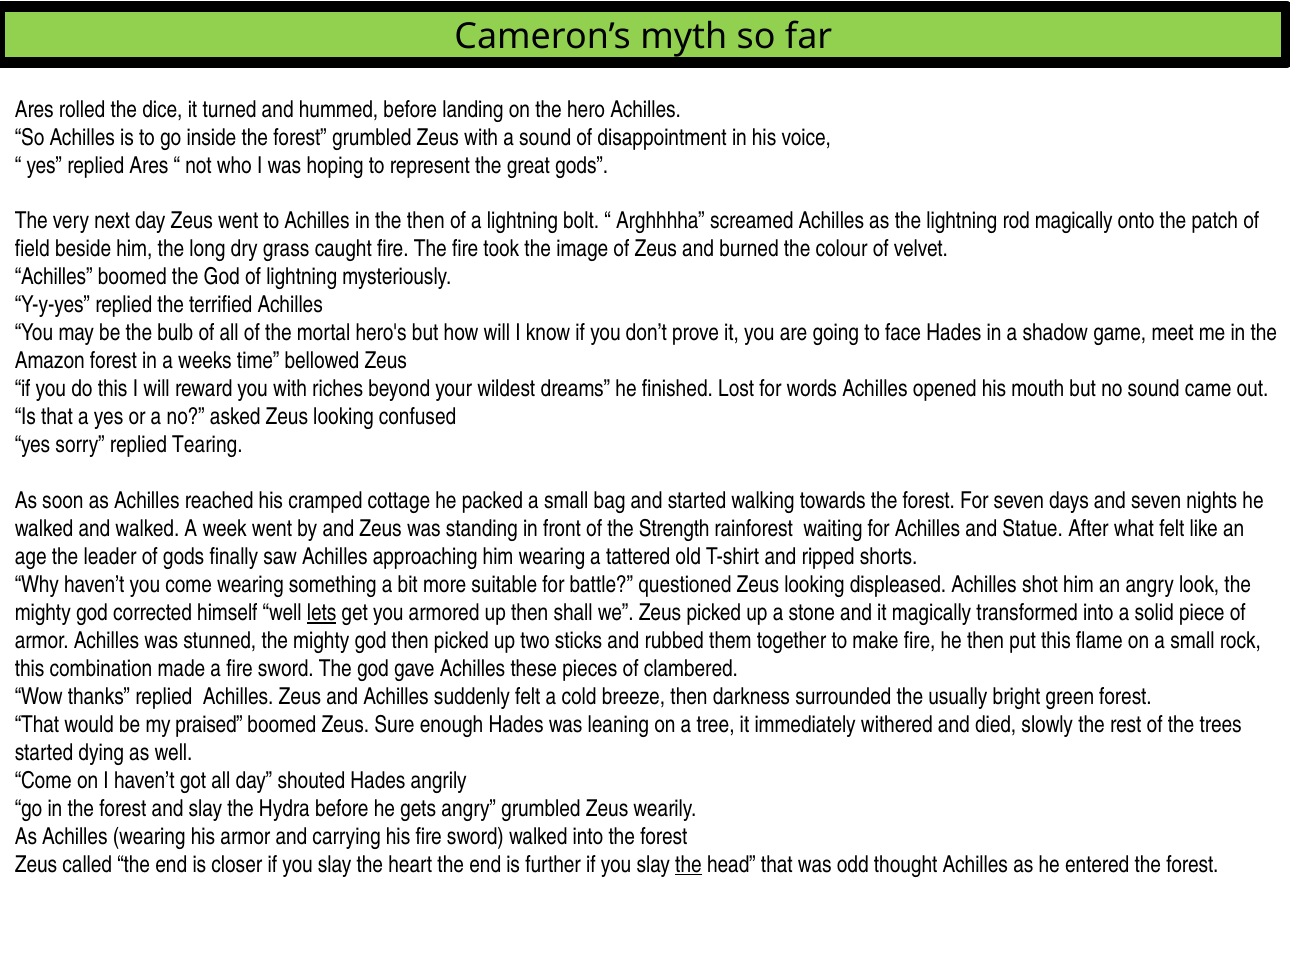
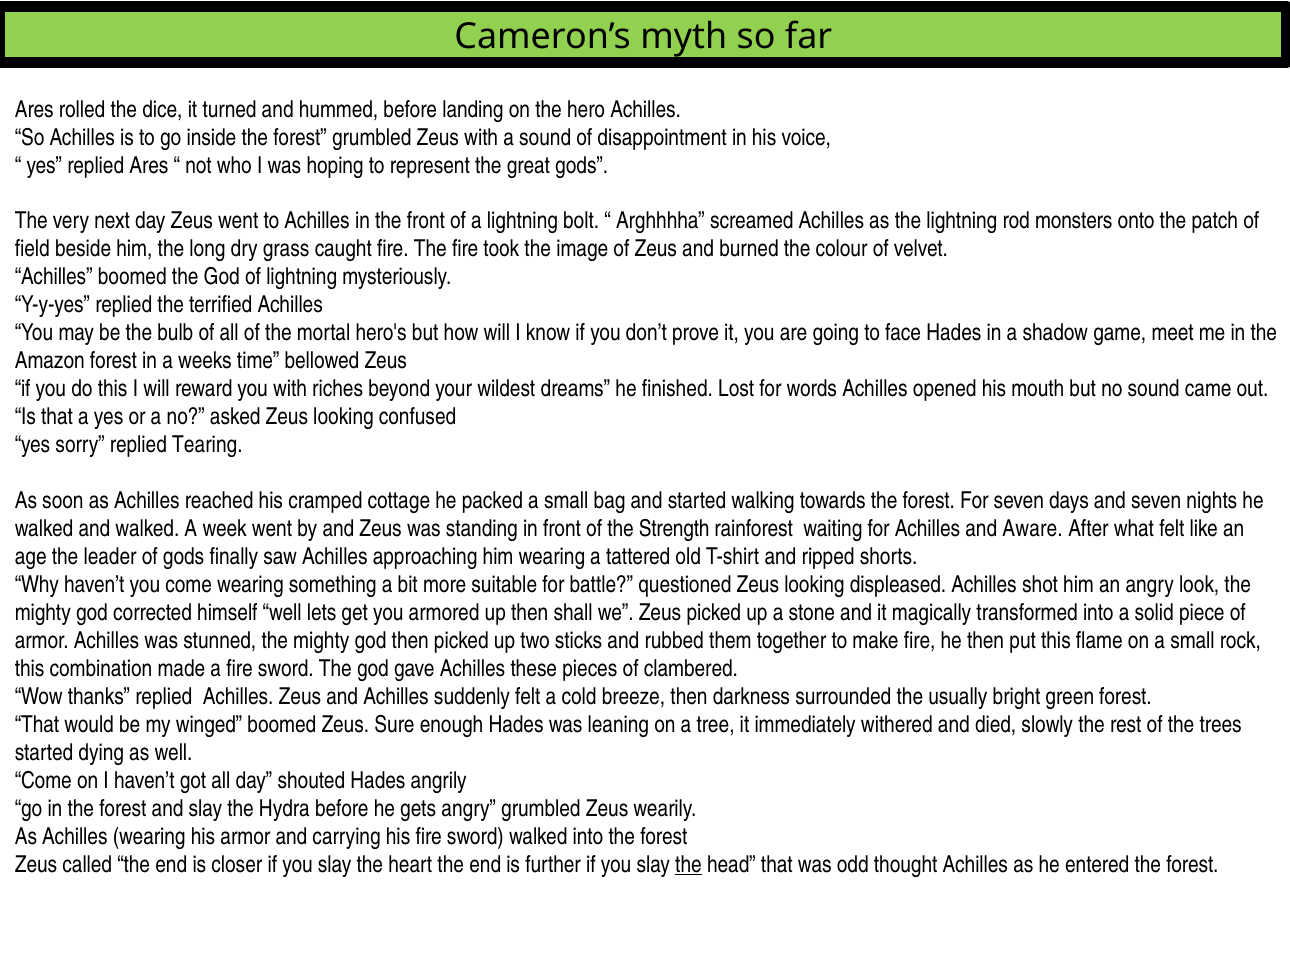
the then: then -> front (426, 221)
rod magically: magically -> monsters (1074, 221)
Statue: Statue -> Aware (1033, 529)
lets underline: present -> none (322, 613)
praised: praised -> winged (209, 725)
